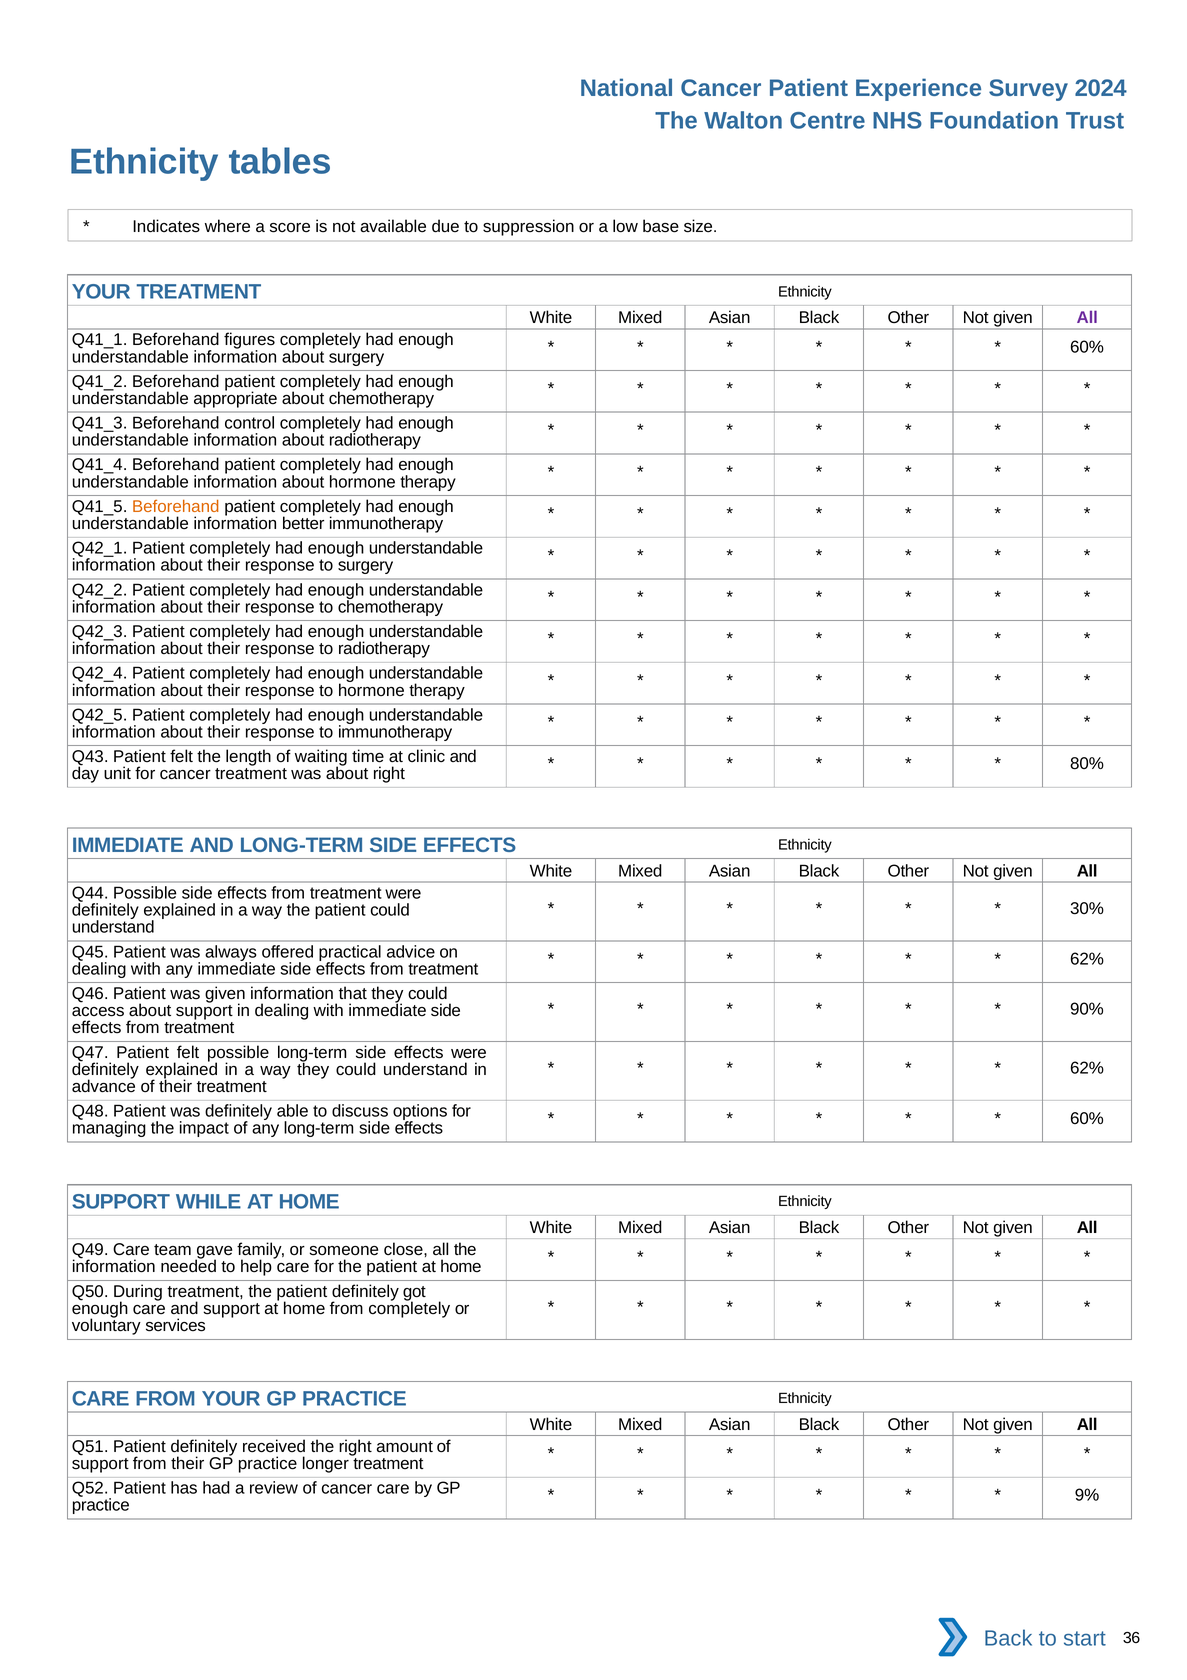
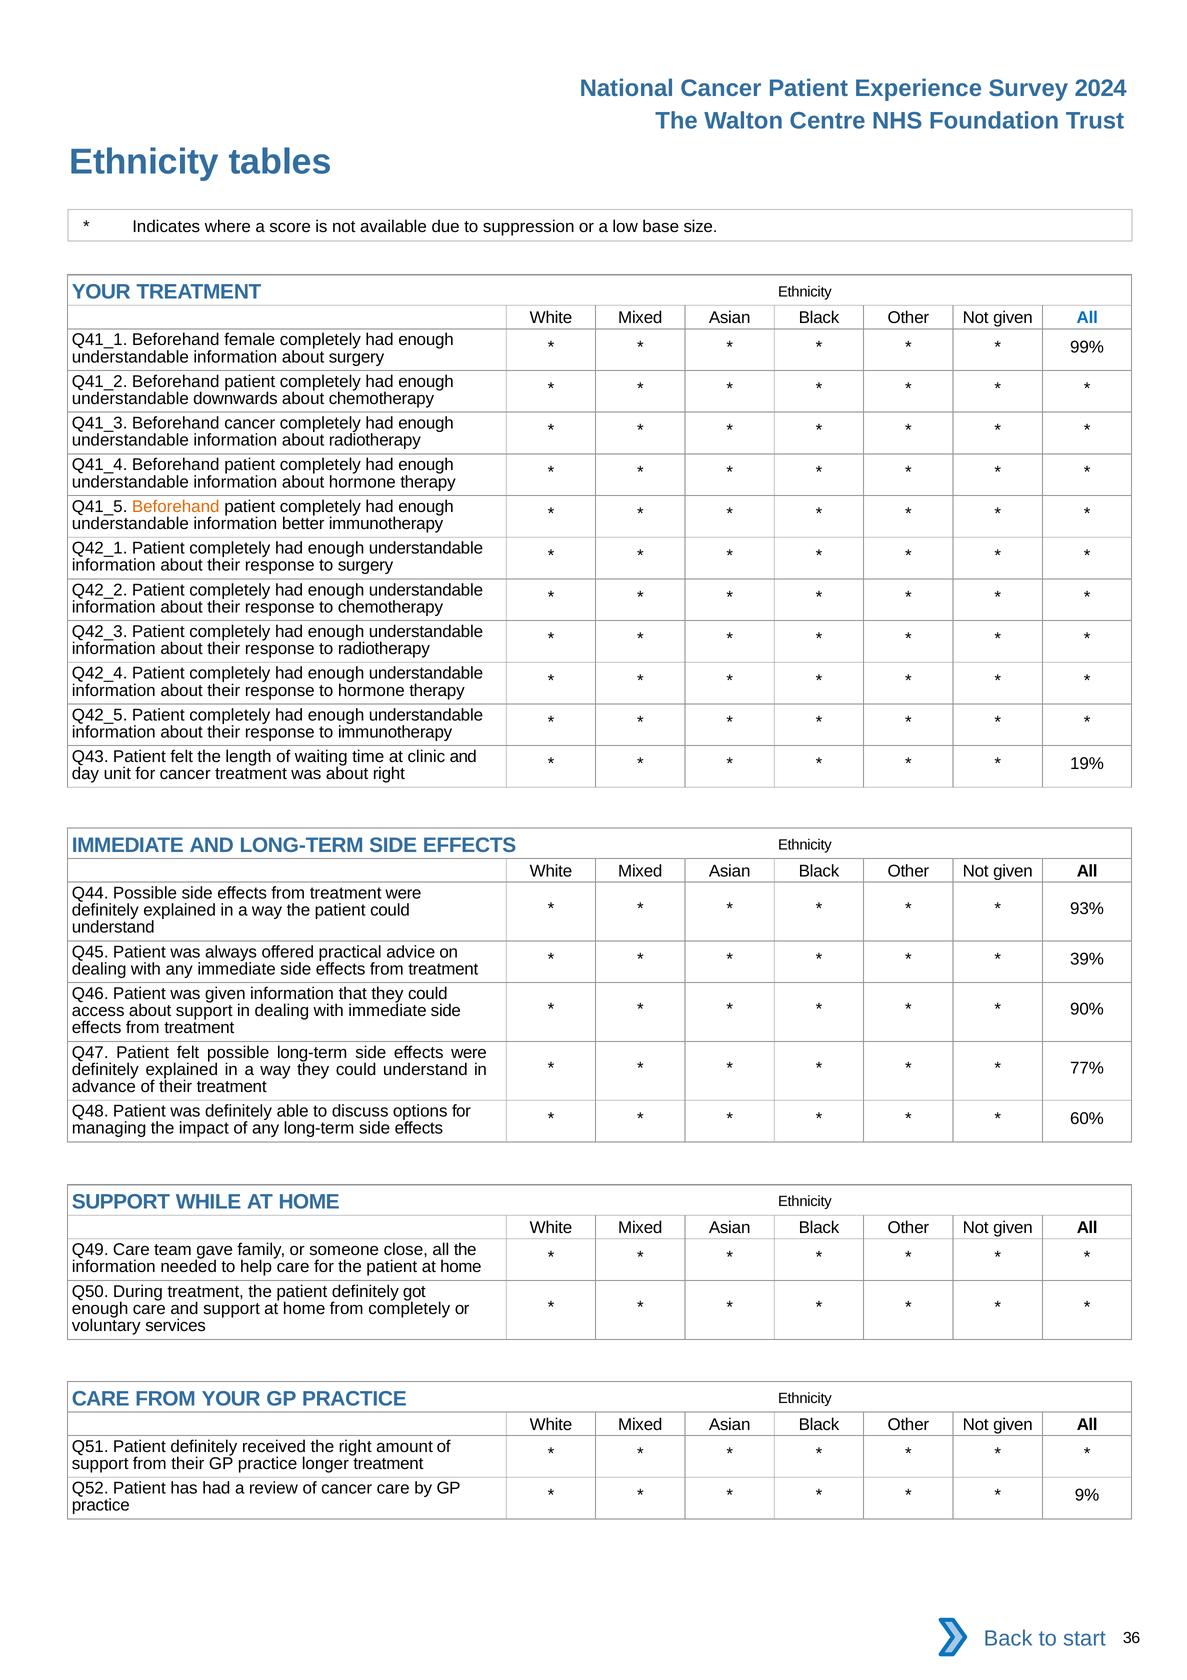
All colour: purple -> blue (1087, 318)
figures: figures -> female (250, 340)
60%: 60% -> 99% (1087, 347)
appropriate: appropriate -> downwards (235, 399)
Beforehand control: control -> cancer (250, 423)
80%: 80% -> 19% (1087, 764)
30%: 30% -> 93% (1087, 909)
62%: 62% -> 39% (1087, 959)
62%: 62% -> 77% (1087, 1068)
